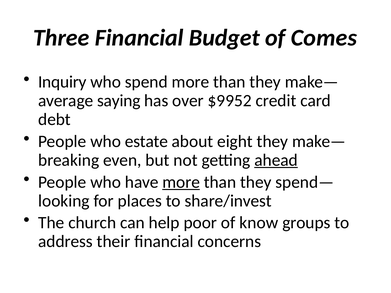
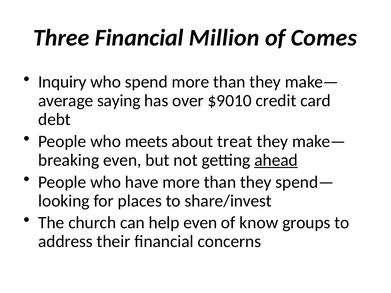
Budget: Budget -> Million (224, 38)
$9952: $9952 -> $9010 (230, 101)
estate: estate -> meets (146, 141)
eight: eight -> treat (235, 141)
more underline: present -> none (181, 182)
help poor: poor -> even (200, 223)
